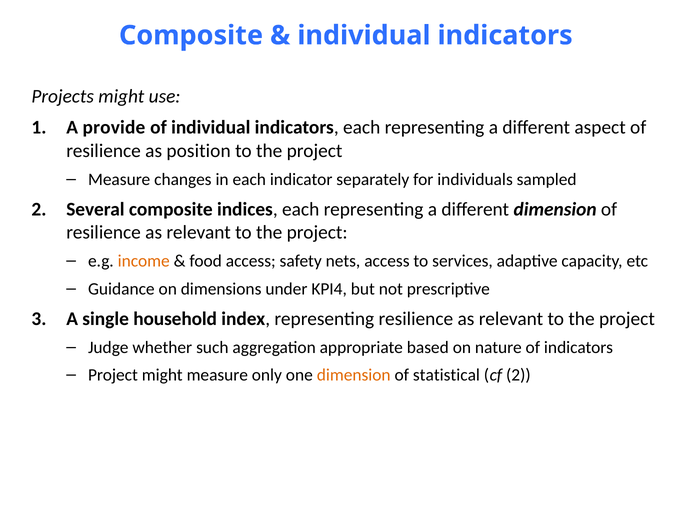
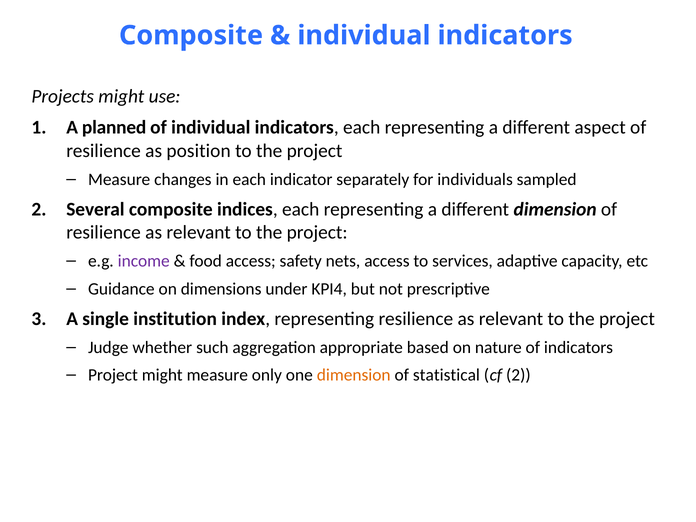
provide: provide -> planned (114, 127)
income colour: orange -> purple (144, 261)
household: household -> institution (175, 319)
